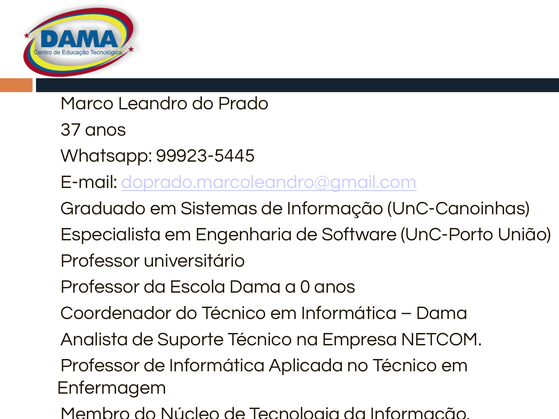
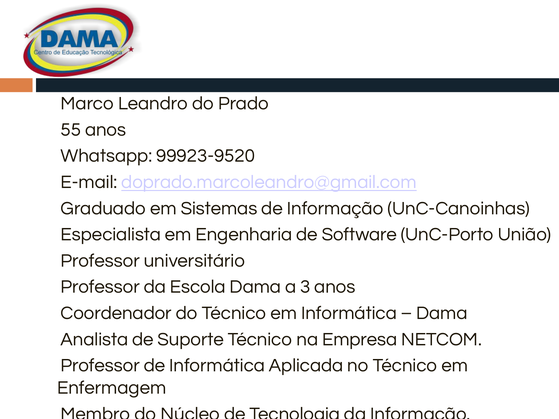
37: 37 -> 55 (71, 130)
99923-5445: 99923-5445 -> 99923-9520 (206, 156)
0: 0 -> 3 (305, 287)
